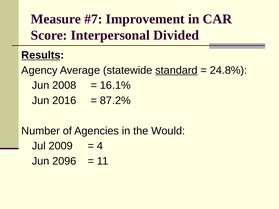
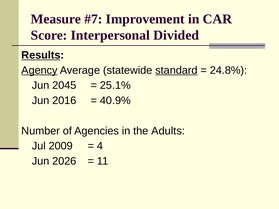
Agency underline: none -> present (39, 70)
2008: 2008 -> 2045 (64, 85)
16.1%: 16.1% -> 25.1% (115, 85)
87.2%: 87.2% -> 40.9% (115, 101)
Would: Would -> Adults (168, 131)
2096: 2096 -> 2026 (64, 161)
